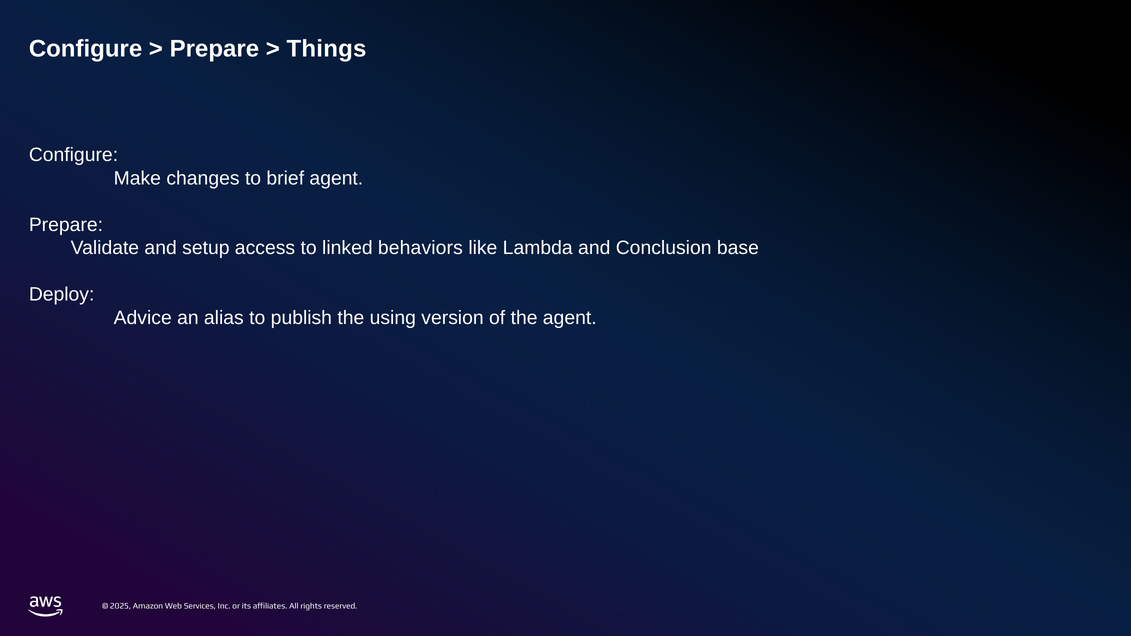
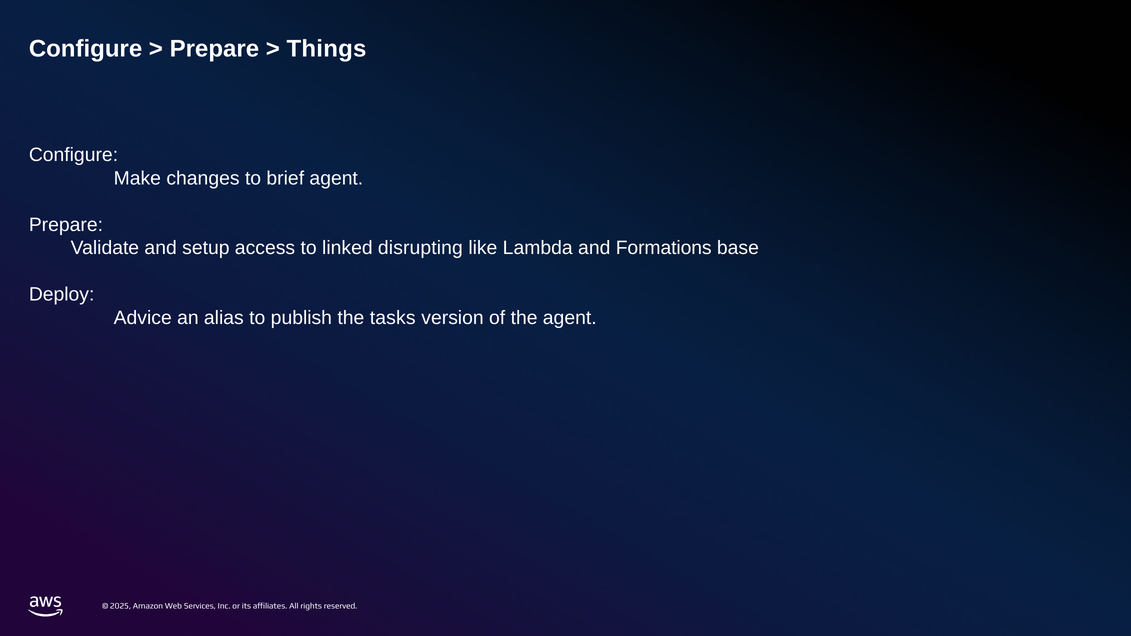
behaviors: behaviors -> disrupting (420, 248)
Conclusion: Conclusion -> Formations (664, 248)
using: using -> tasks (393, 318)
